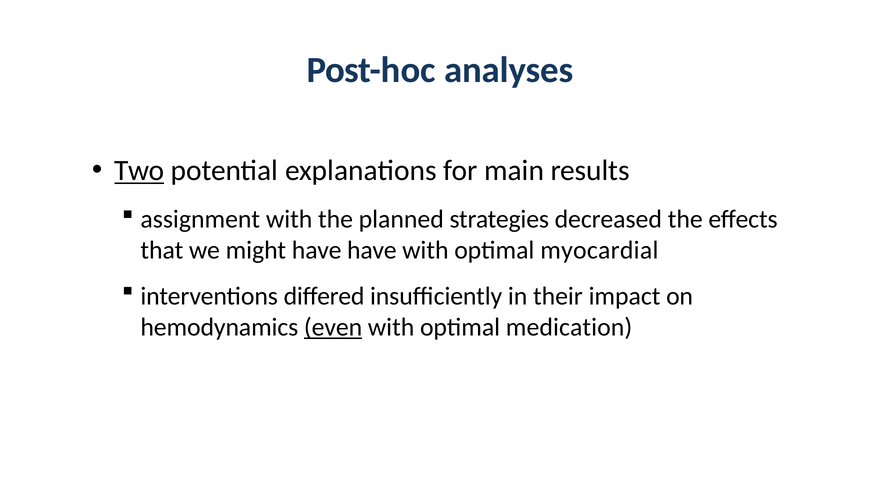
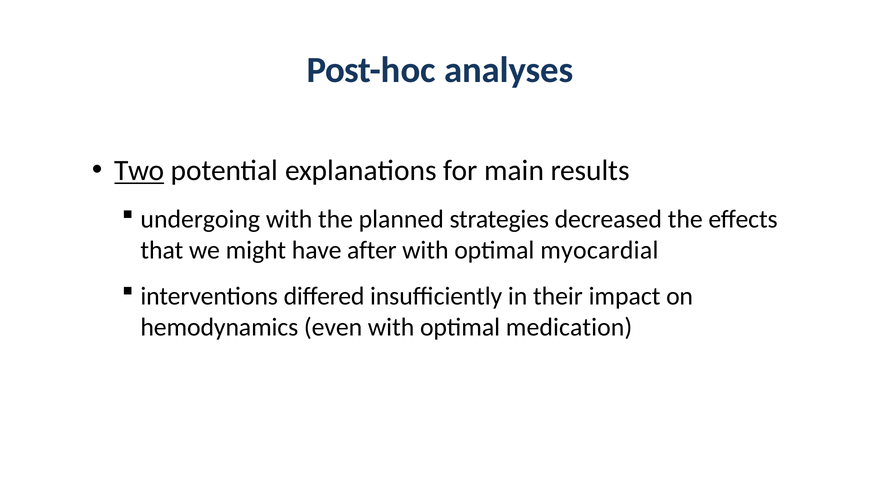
assignment: assignment -> undergoing (200, 219)
have have: have -> after (372, 250)
even underline: present -> none (333, 327)
